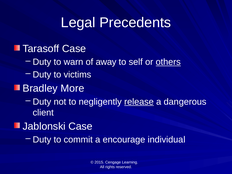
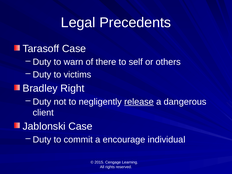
away: away -> there (106, 62)
others underline: present -> none (168, 62)
More: More -> Right (72, 88)
